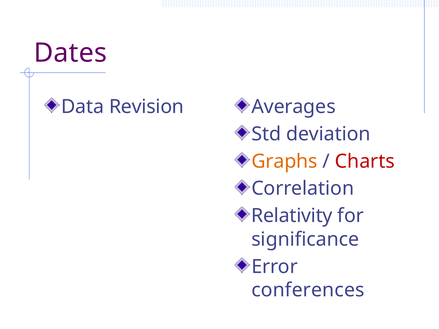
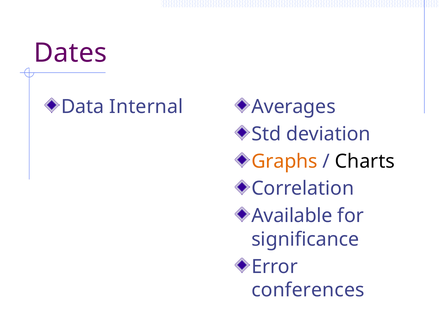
Revision: Revision -> Internal (146, 107)
Charts colour: red -> black (365, 161)
Relativity: Relativity -> Available (292, 216)
